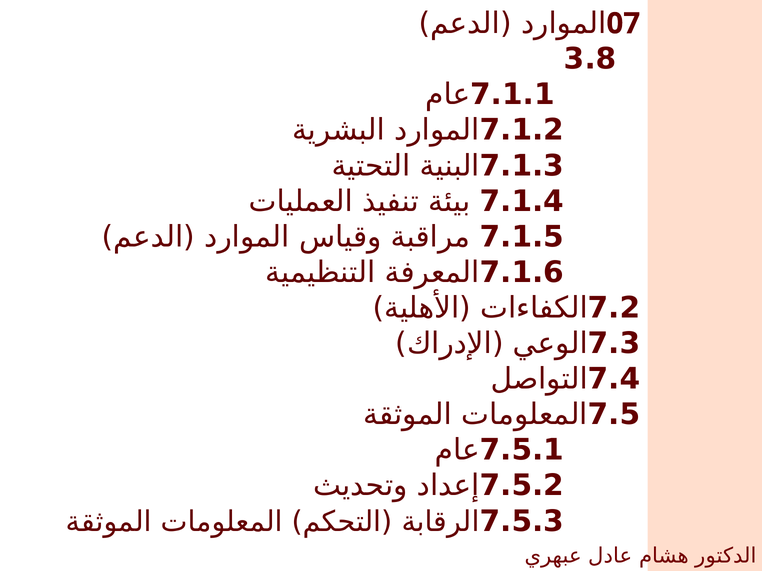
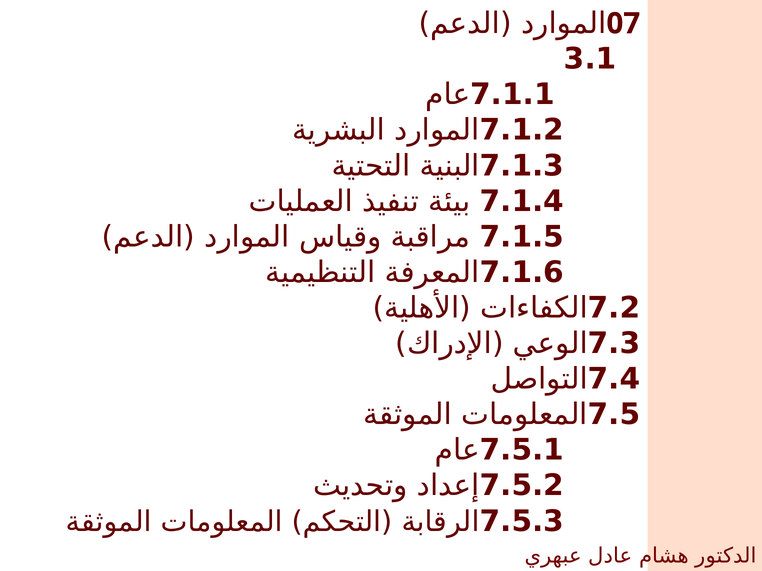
3.8: 3.8 -> 3.1 (590, 59)
